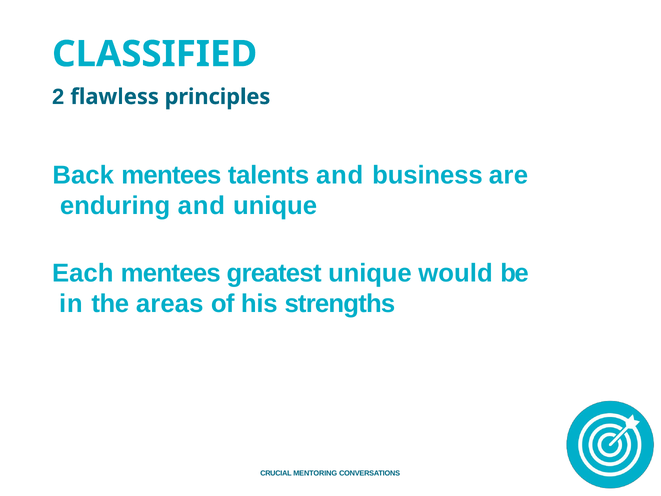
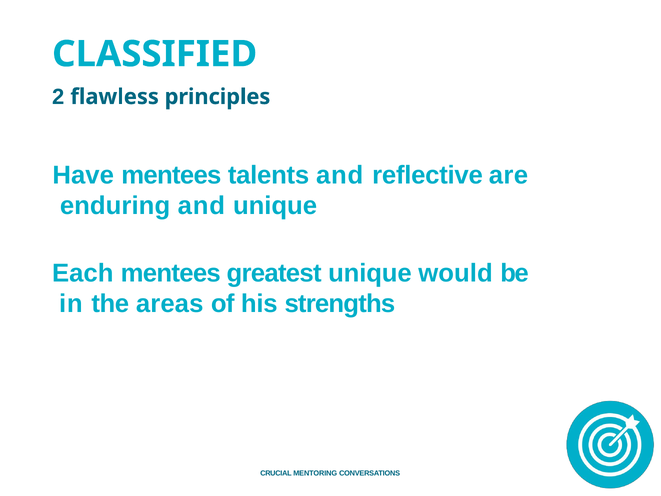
Back: Back -> Have (83, 175)
business: business -> reflective (428, 175)
